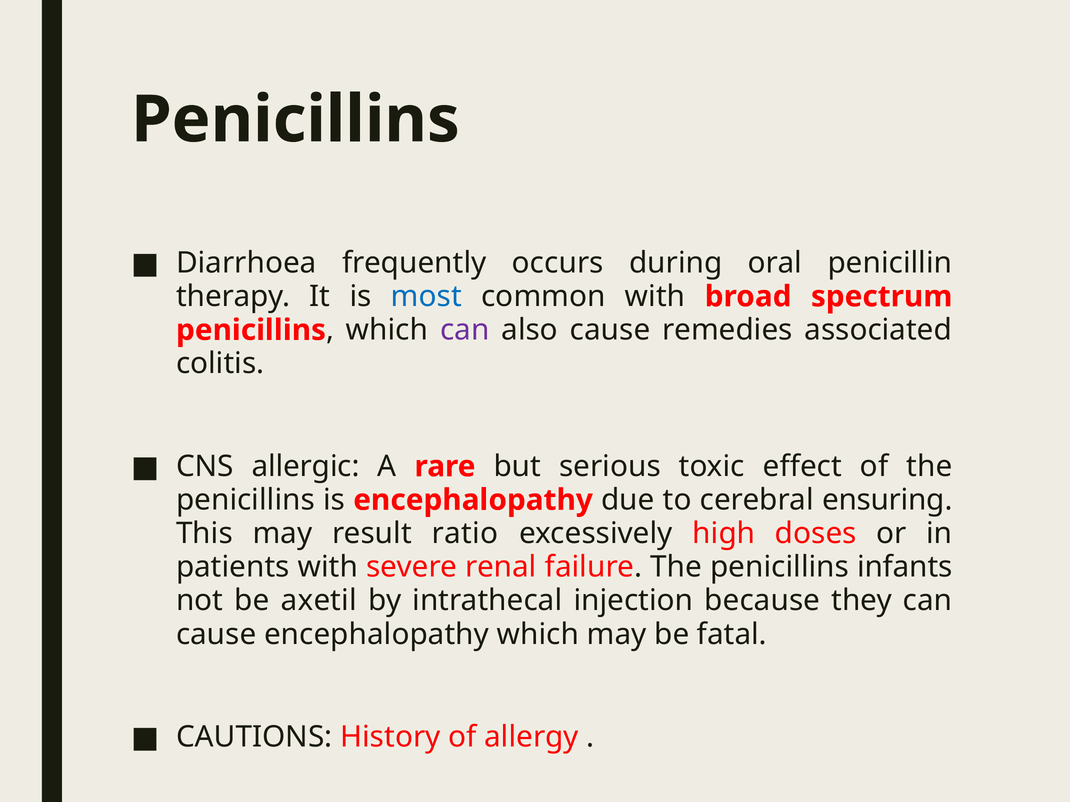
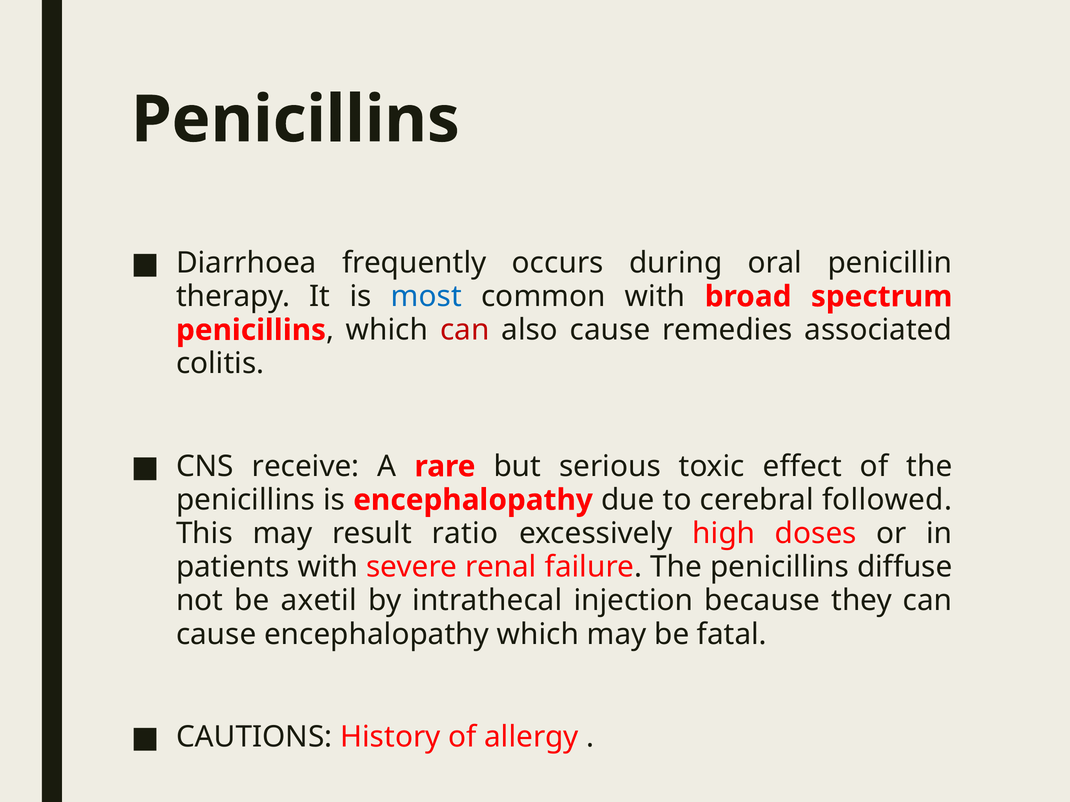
can colour: purple -> red (465, 330)
allergic: allergic -> receive (306, 467)
ensuring: ensuring -> followed (887, 500)
infants: infants -> diffuse (905, 567)
